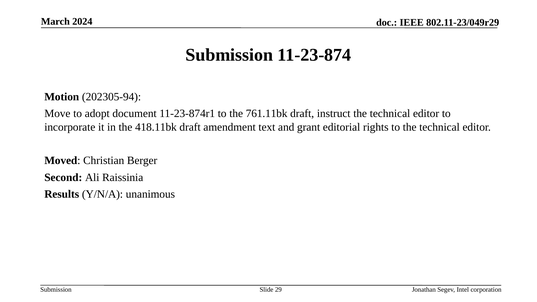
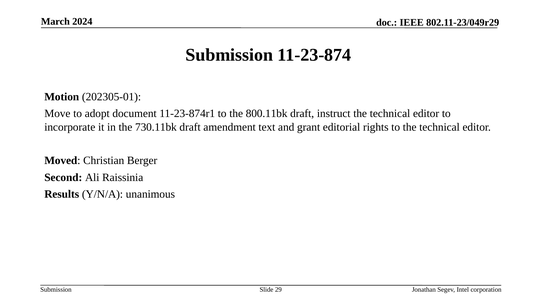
202305-94: 202305-94 -> 202305-01 (112, 97)
761.11bk: 761.11bk -> 800.11bk (267, 114)
418.11bk: 418.11bk -> 730.11bk (156, 127)
